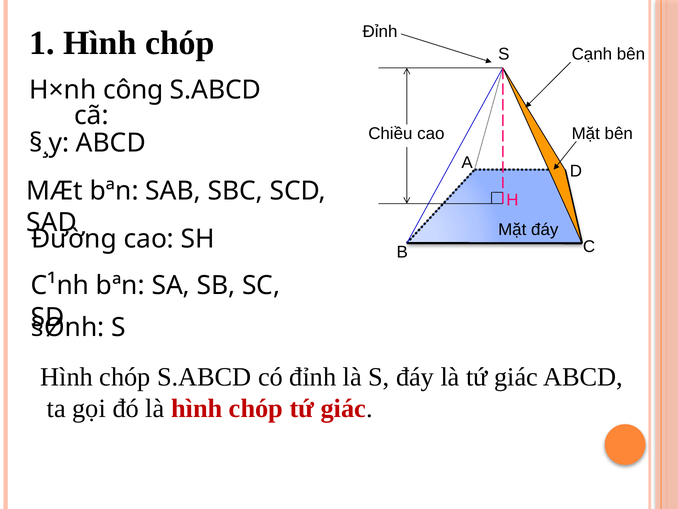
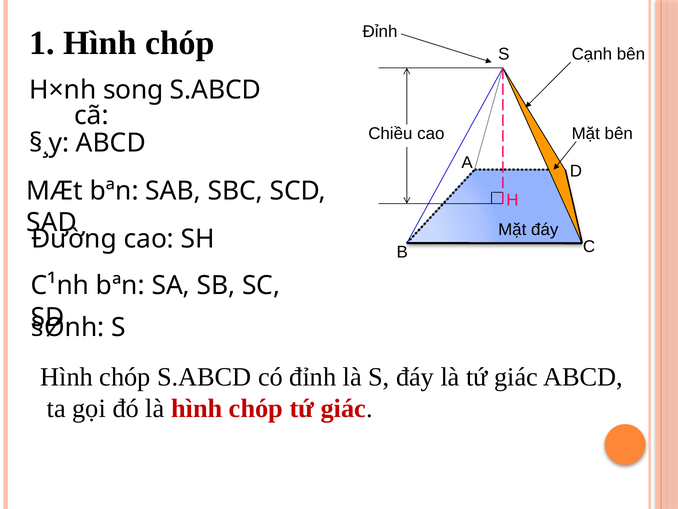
công: công -> song (133, 90)
